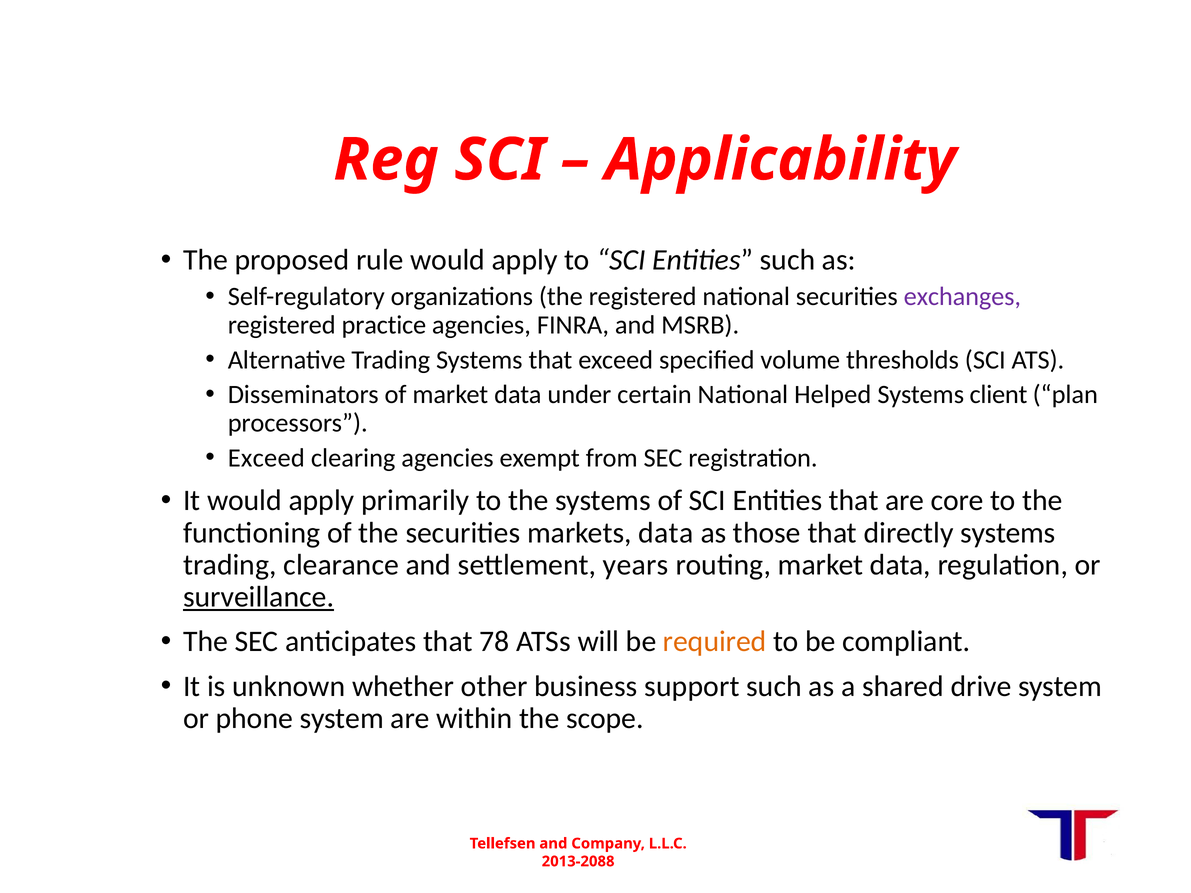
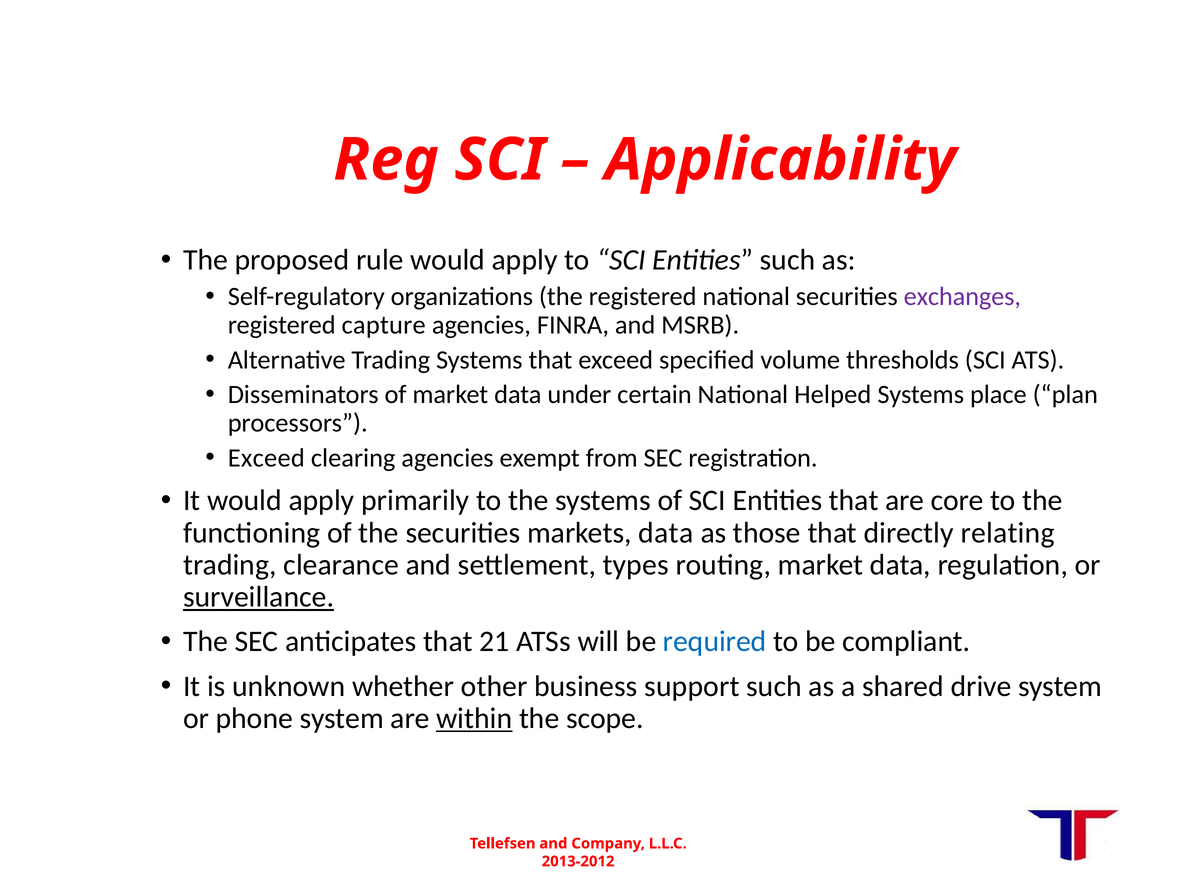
practice: practice -> capture (384, 325)
client: client -> place (998, 395)
directly systems: systems -> relating (1008, 533)
years: years -> types (636, 565)
78: 78 -> 21 (494, 642)
required colour: orange -> blue (715, 642)
within underline: none -> present (474, 719)
2013-2088: 2013-2088 -> 2013-2012 (578, 862)
